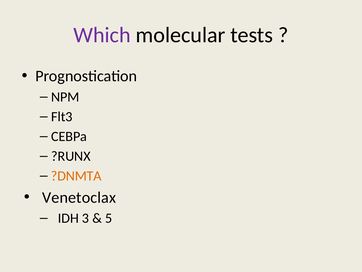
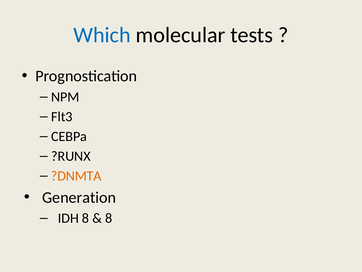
Which colour: purple -> blue (102, 35)
Venetoclax: Venetoclax -> Generation (79, 197)
IDH 3: 3 -> 8 (86, 218)
5: 5 -> 8 (109, 218)
